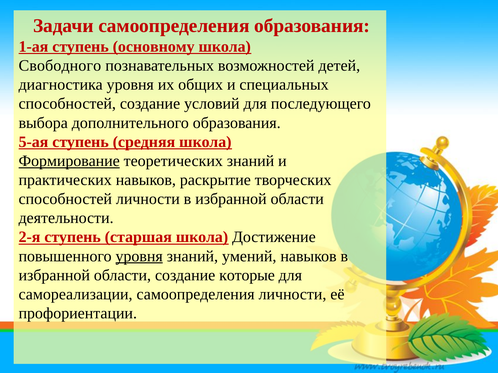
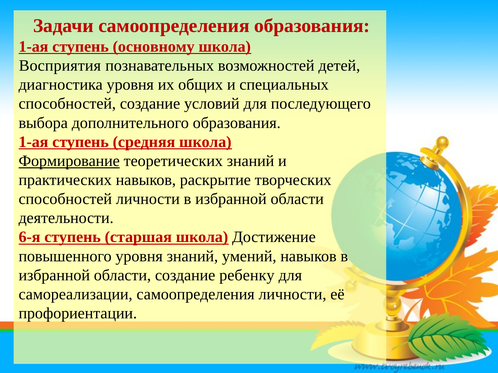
Свободного: Свободного -> Восприятия (60, 66)
5-ая: 5-ая -> 1-ая (33, 142)
2-я: 2-я -> 6-я (29, 237)
уровня underline: present -> none (139, 256)
которые: которые -> ребенку (247, 276)
